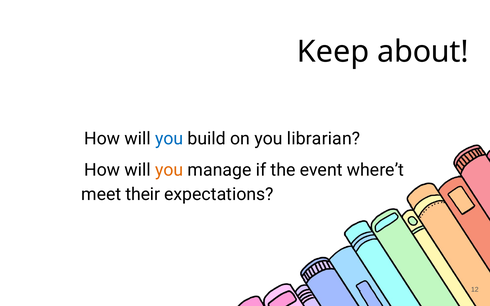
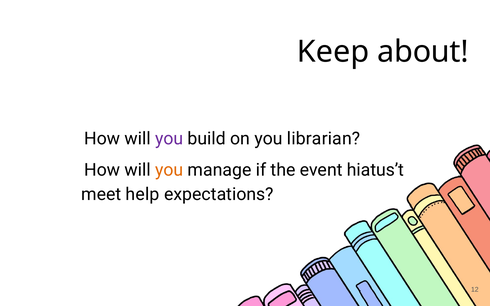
you colour: blue -> purple (169, 139)
where’t: where’t -> hiatus’t (376, 170)
their: their -> help (143, 195)
